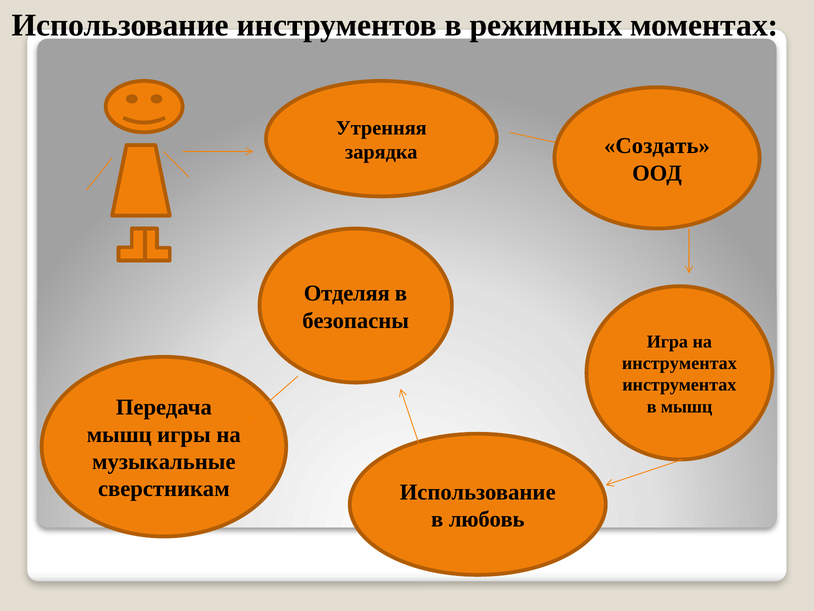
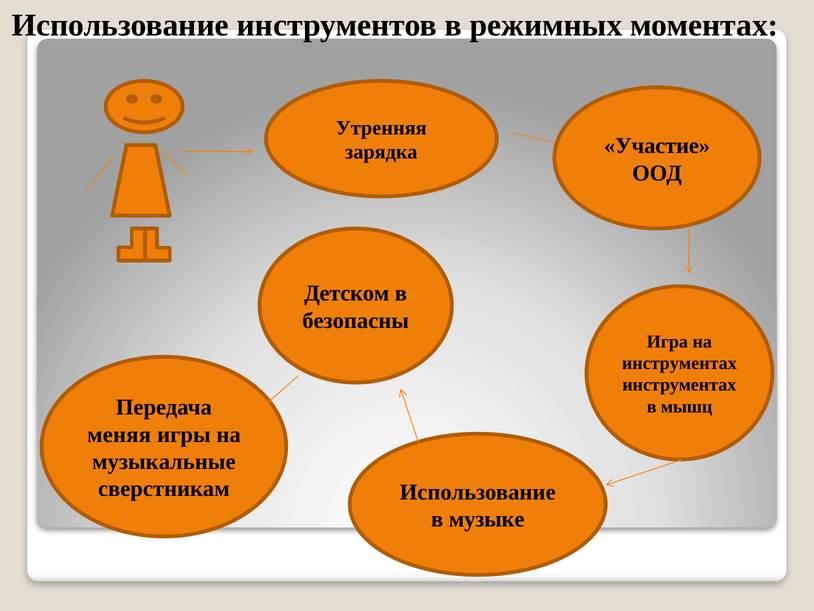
Создать: Создать -> Участие (657, 146)
Отделяя: Отделяя -> Детском (347, 293)
мышц: мышц -> меняя (119, 434)
любовь: любовь -> музыке (487, 519)
